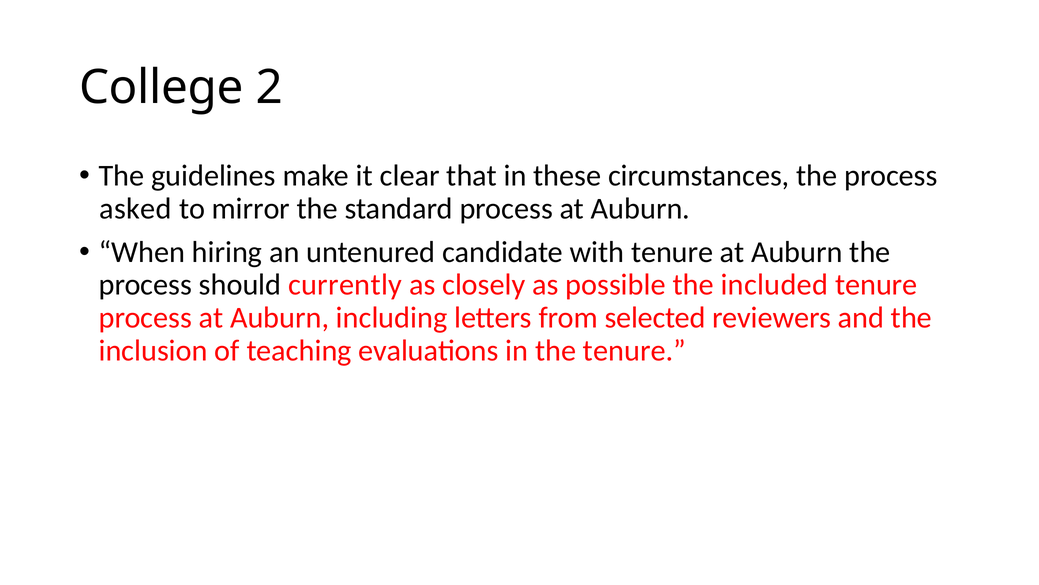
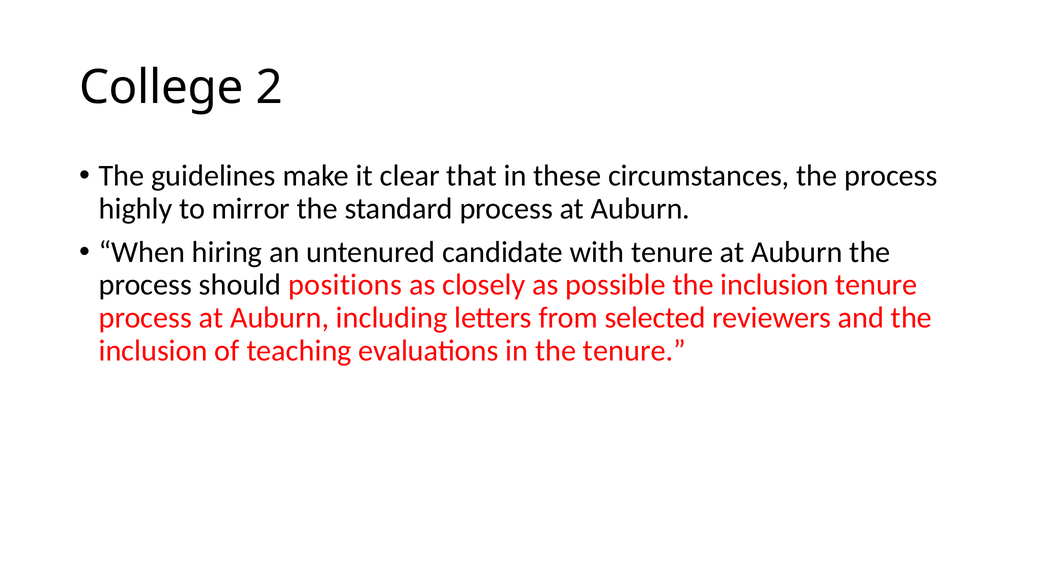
asked: asked -> highly (136, 208)
currently: currently -> positions (345, 285)
possible the included: included -> inclusion (775, 285)
